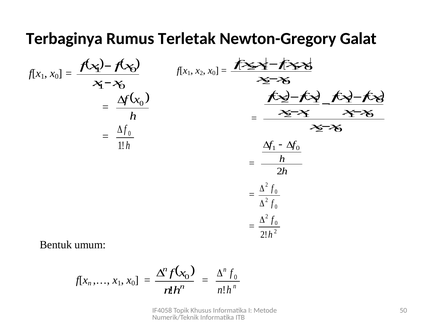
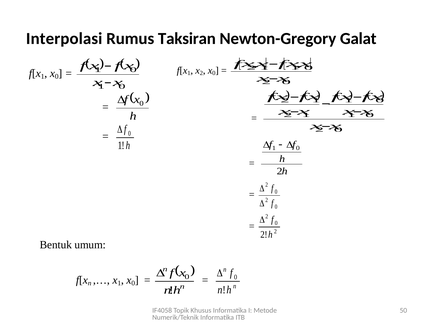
Terbaginya: Terbaginya -> Interpolasi (64, 39)
Terletak: Terletak -> Taksiran (187, 39)
